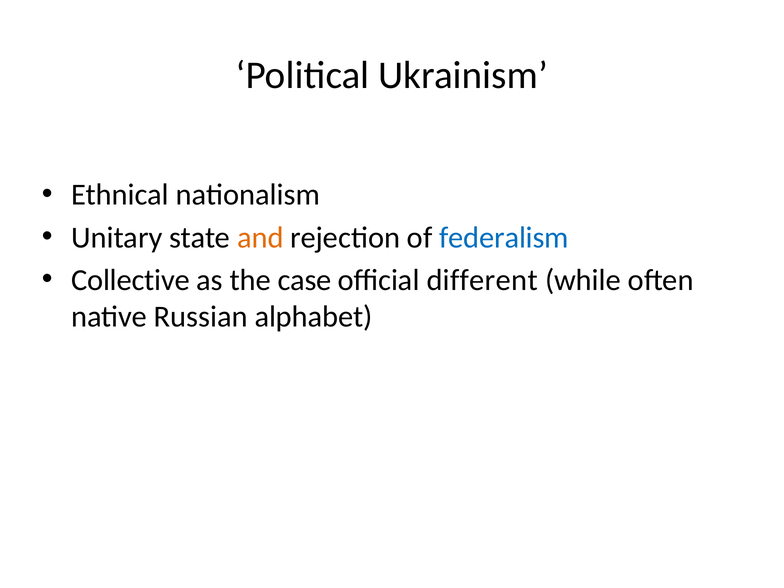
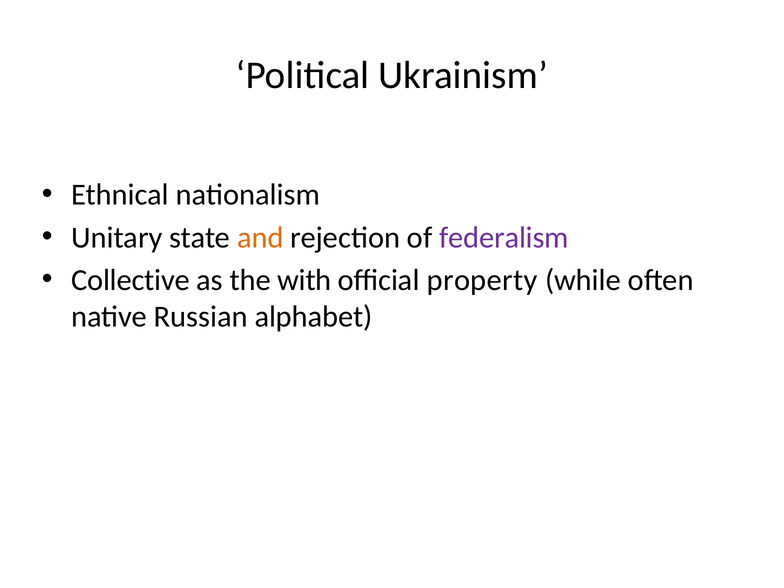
federalism colour: blue -> purple (504, 237)
case: case -> with (304, 280)
different: different -> property (482, 280)
